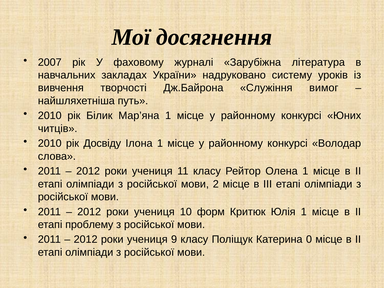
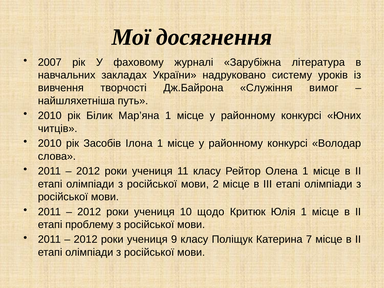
Досвіду: Досвіду -> Засобів (102, 143)
форм: форм -> щодо (211, 212)
0: 0 -> 7 (309, 239)
